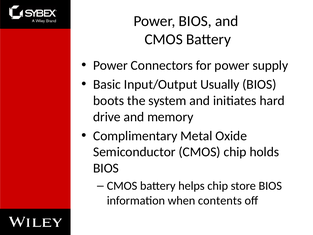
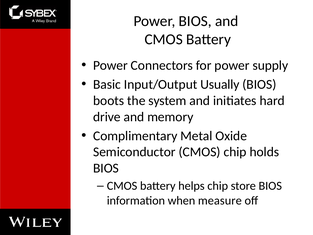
contents: contents -> measure (220, 200)
